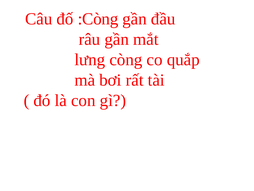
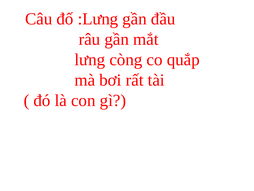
:Còng: :Còng -> :Lưng (98, 19)
